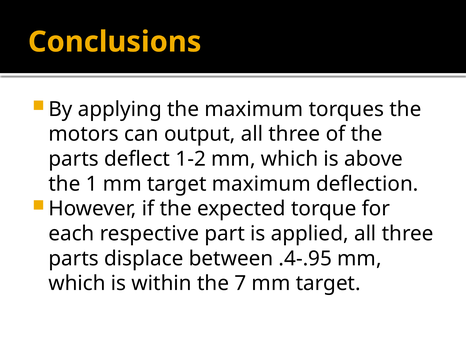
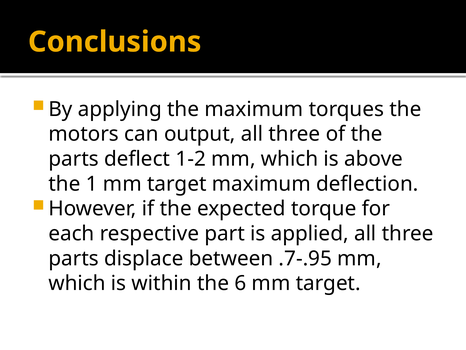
.4-.95: .4-.95 -> .7-.95 (305, 258)
7: 7 -> 6 (240, 283)
